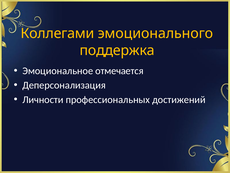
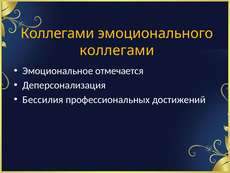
поддержка: поддержка -> коллегами (117, 50)
Личности: Личности -> Бессилия (43, 99)
